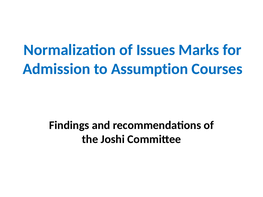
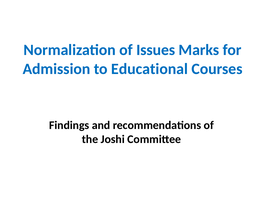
Assumption: Assumption -> Educational (150, 69)
